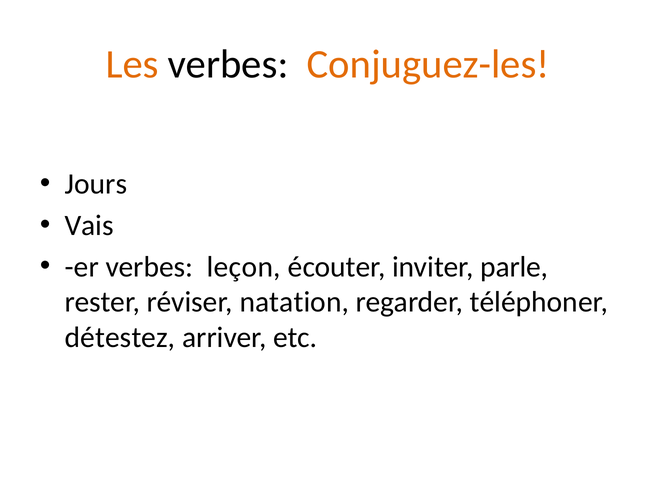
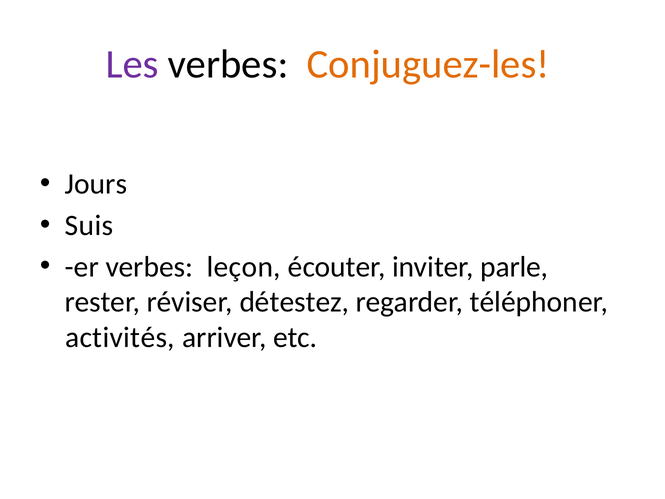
Les colour: orange -> purple (132, 64)
Vais: Vais -> Suis (89, 225)
natation: natation -> détestez (294, 302)
détestez: détestez -> activités (120, 338)
